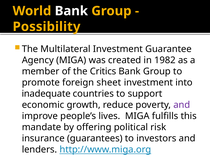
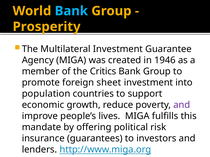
Bank colour: white -> light blue (71, 11)
Possibility: Possibility -> Prosperity (47, 27)
1982: 1982 -> 1946 (165, 60)
inadequate: inadequate -> population (46, 94)
